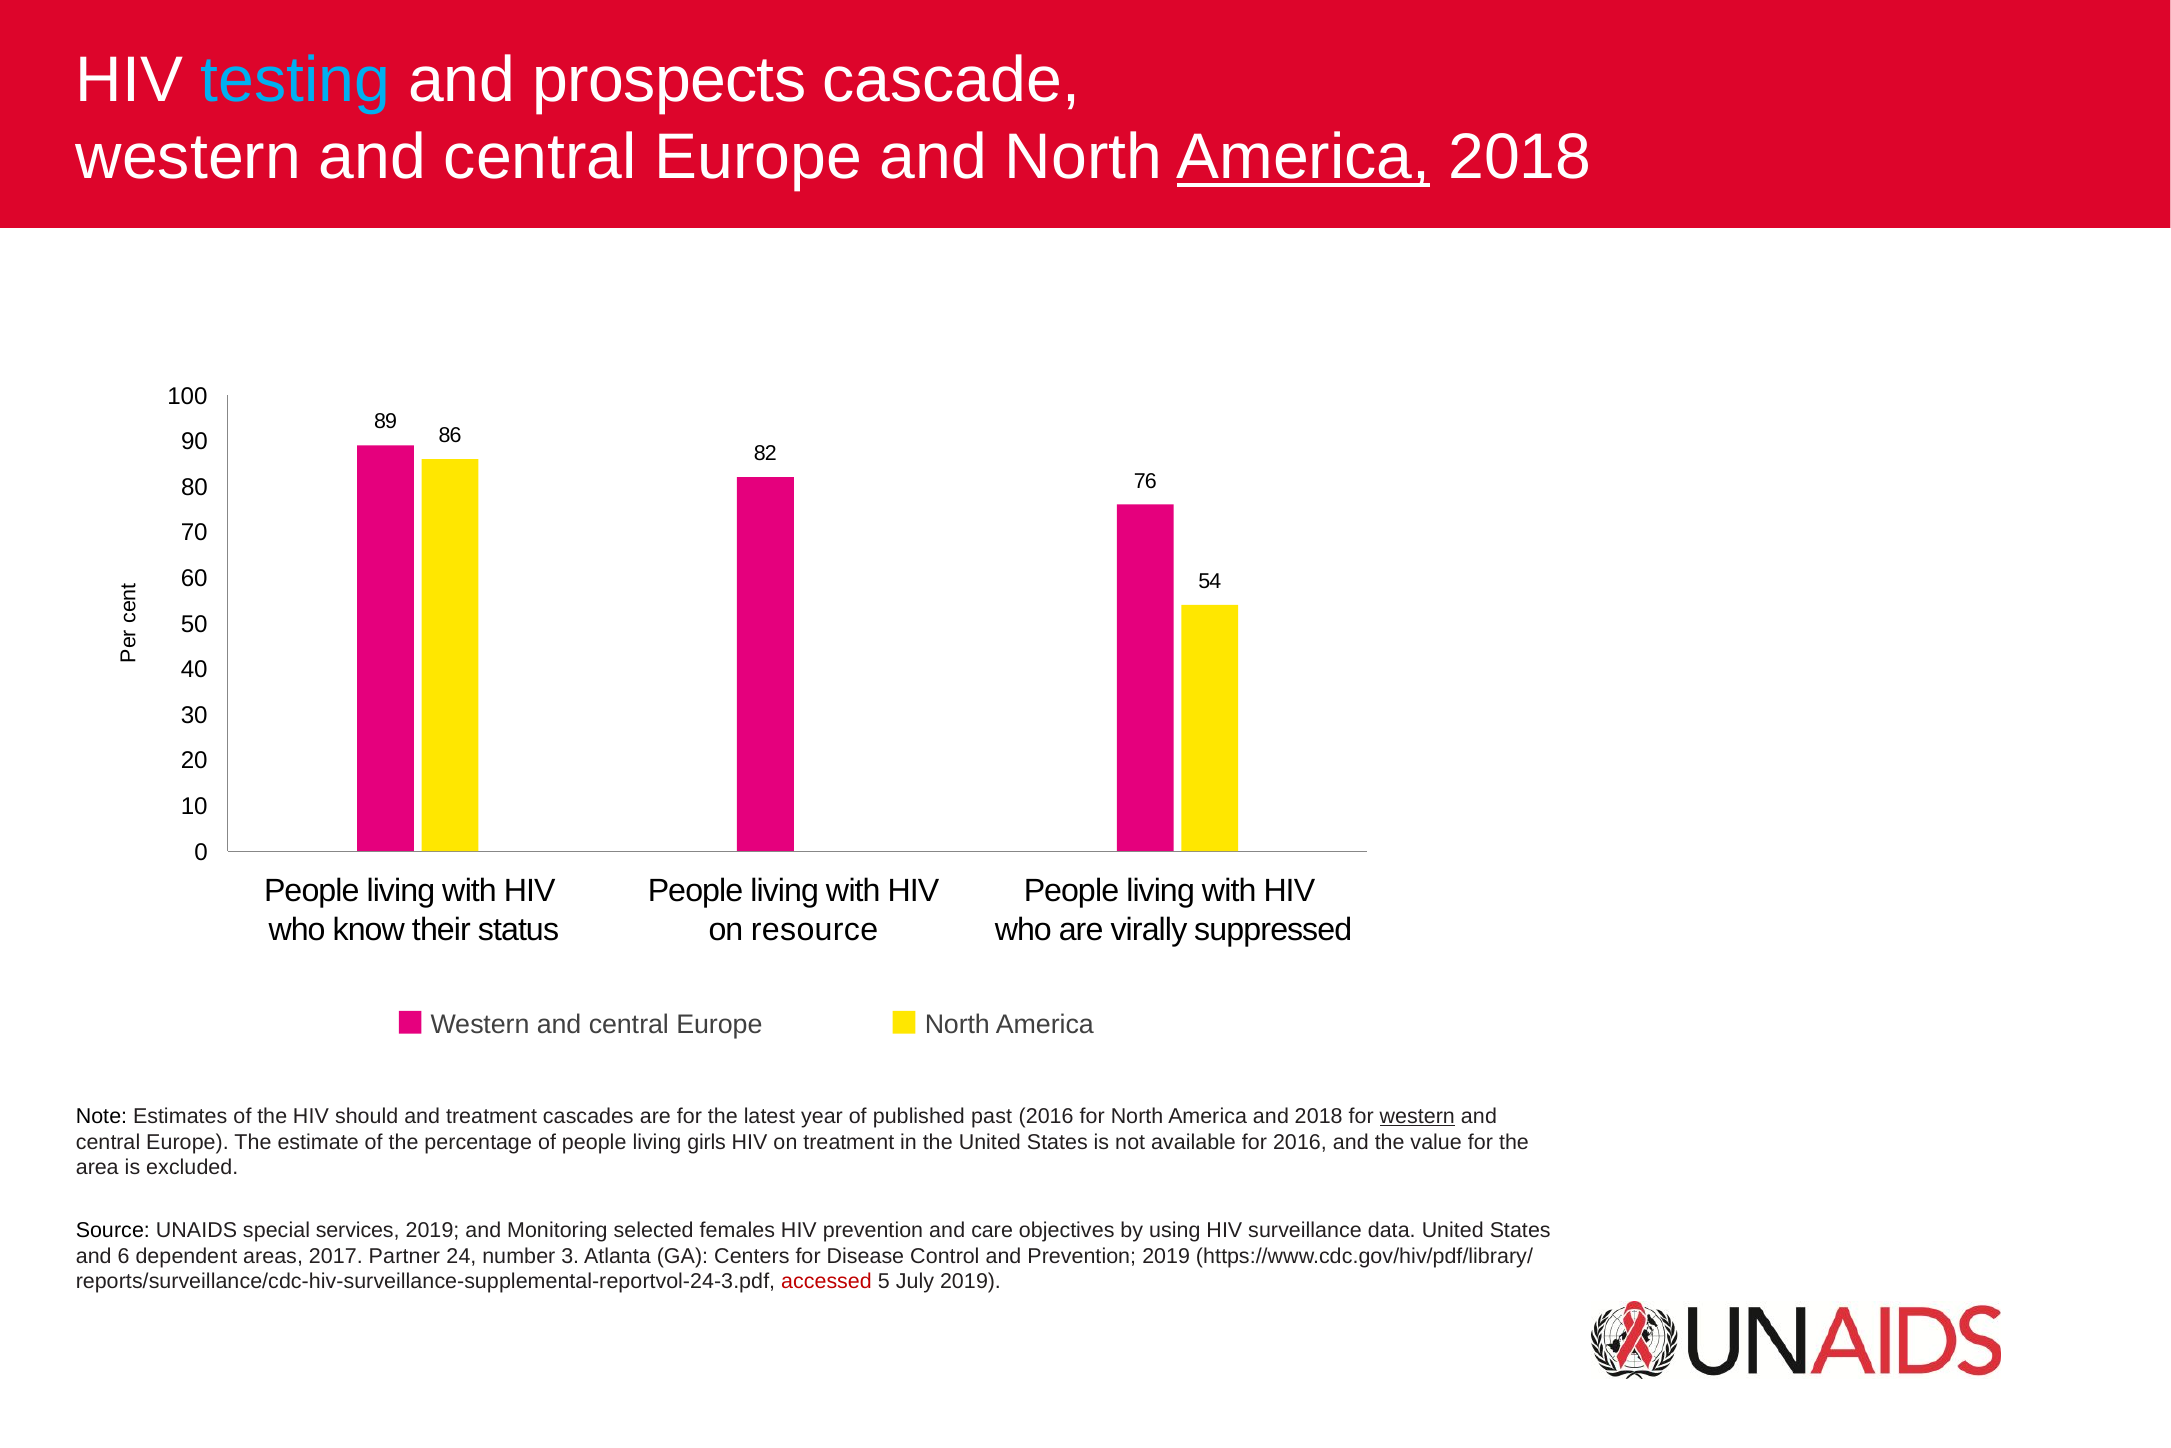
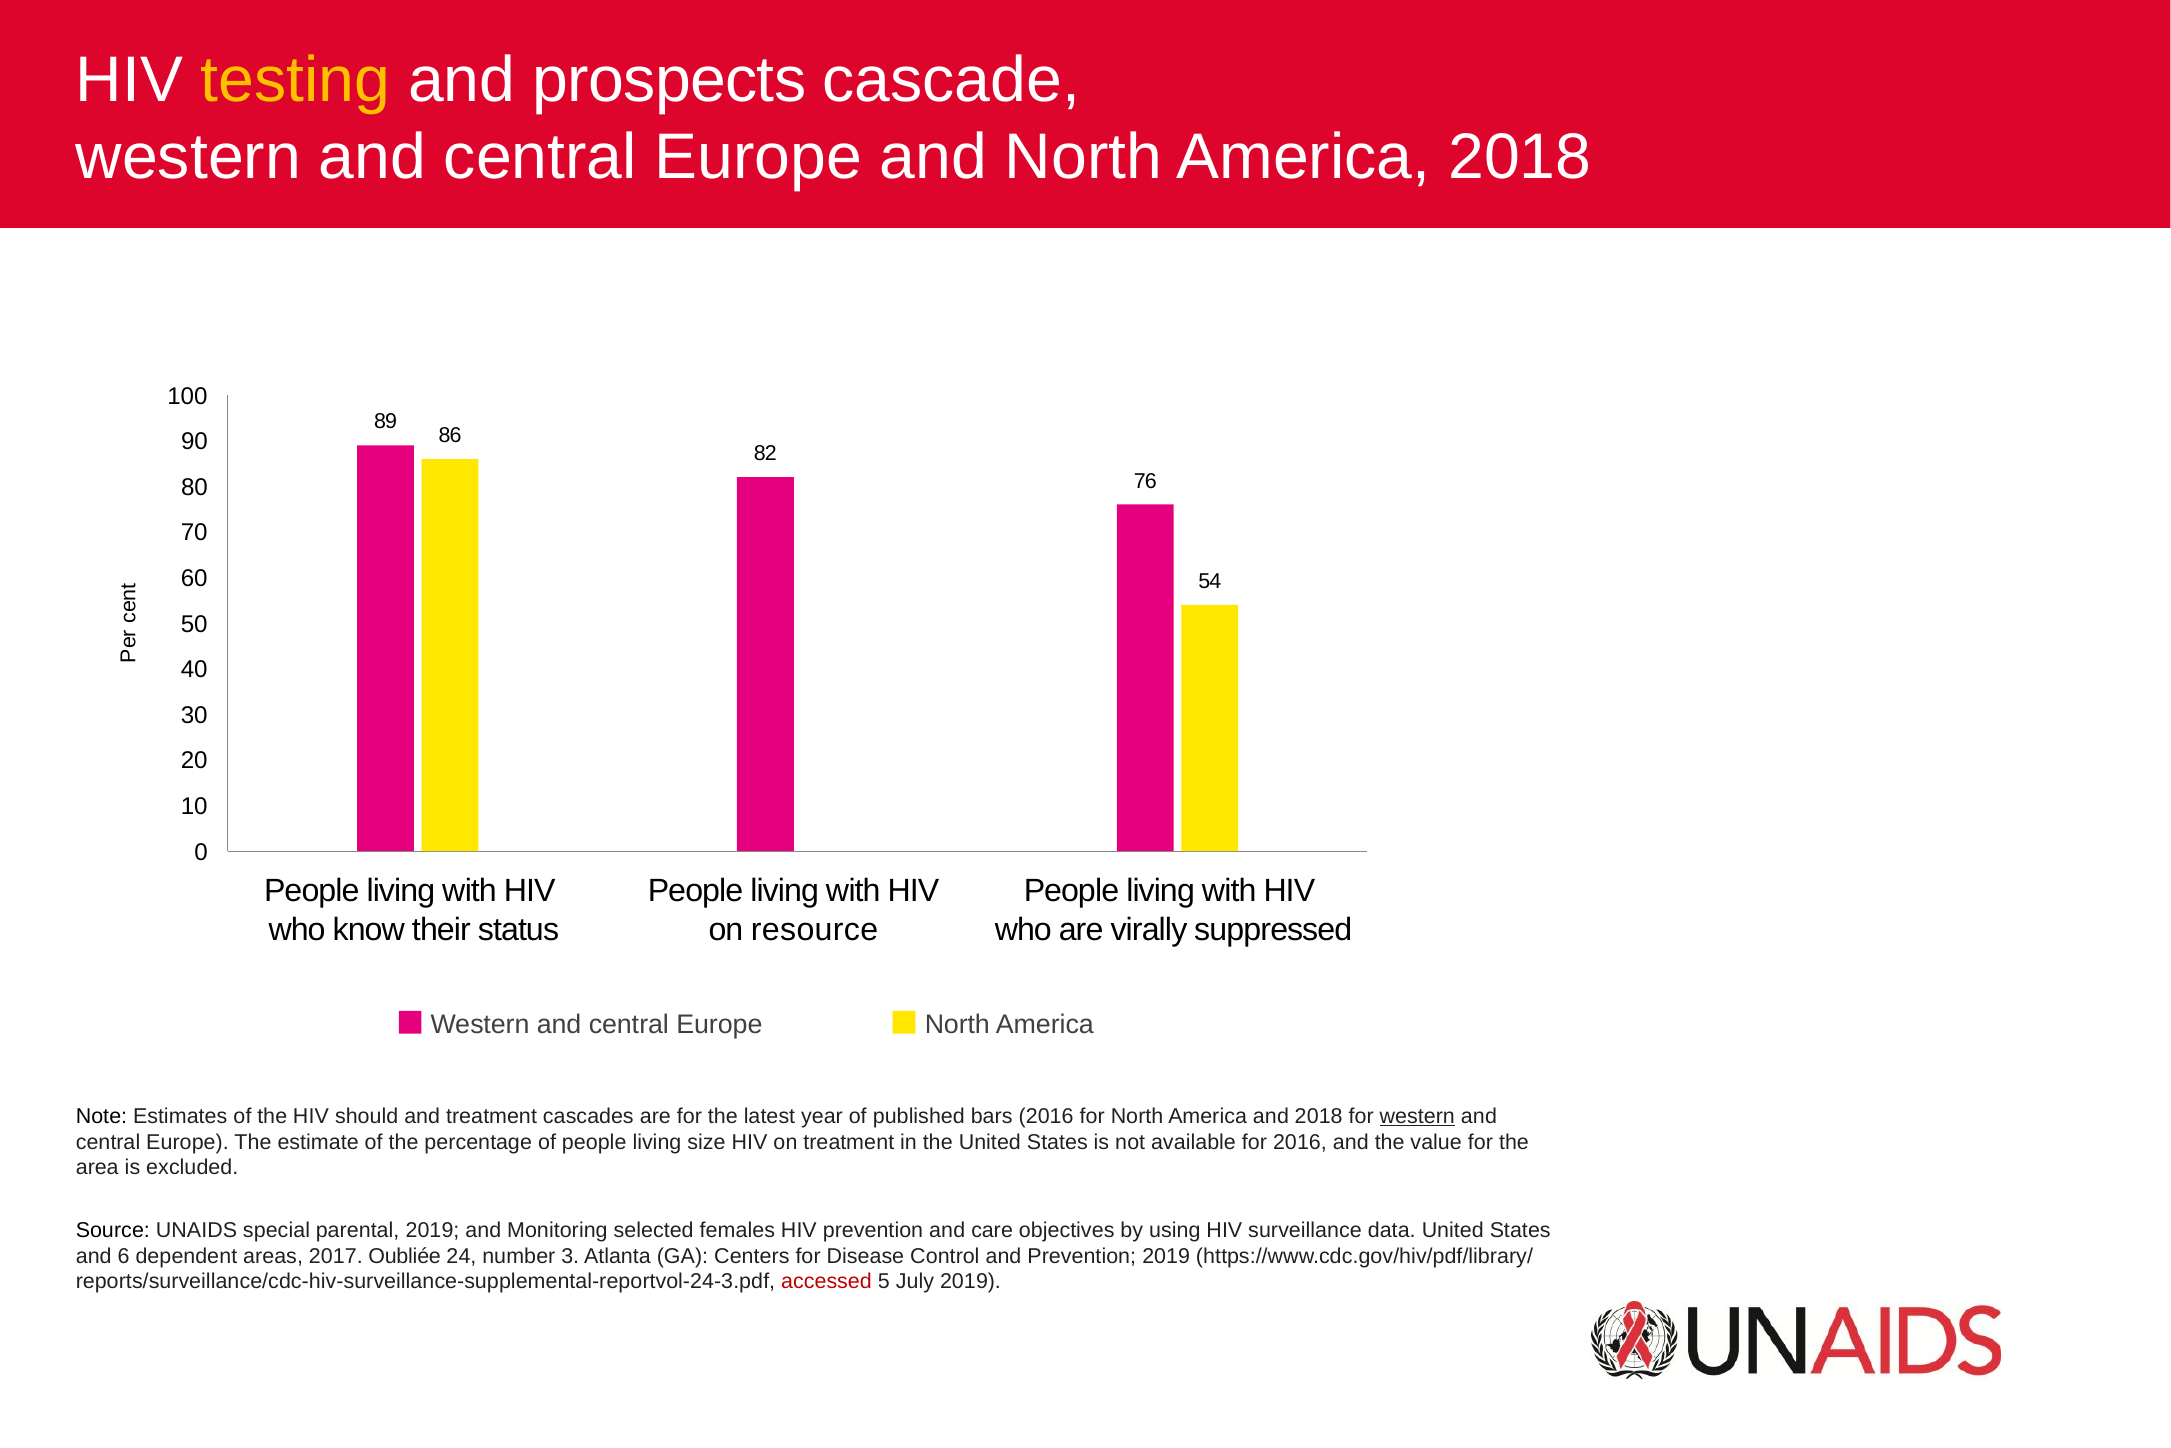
testing colour: light blue -> yellow (295, 80)
America underline: present -> none (1303, 157)
past: past -> bars (992, 1116)
girls: girls -> size (707, 1142)
services: services -> parental (358, 1230)
Partner: Partner -> Oubliée (405, 1256)
